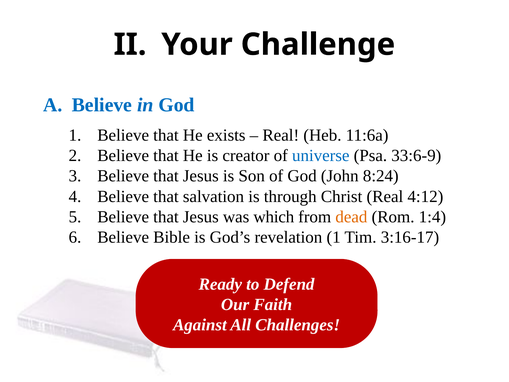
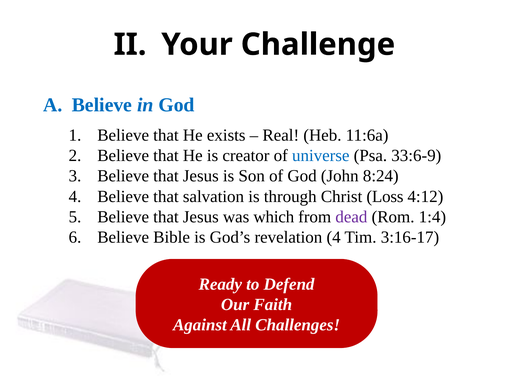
Christ Real: Real -> Loss (385, 196)
dead colour: orange -> purple (351, 217)
revelation 1: 1 -> 4 (334, 237)
